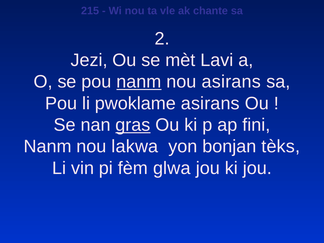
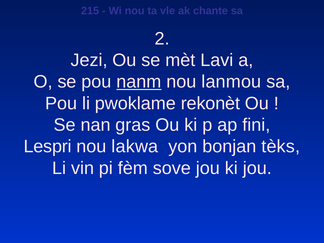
nou asirans: asirans -> lanmou (231, 82)
pwoklame asirans: asirans -> rekonèt (210, 103)
gras underline: present -> none (133, 125)
Nanm: Nanm -> Lespri (48, 147)
glwa: glwa -> sove (172, 168)
